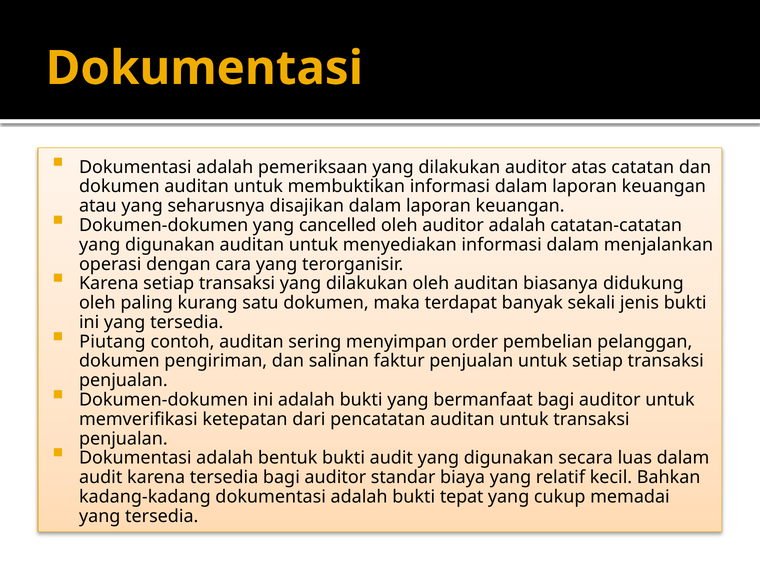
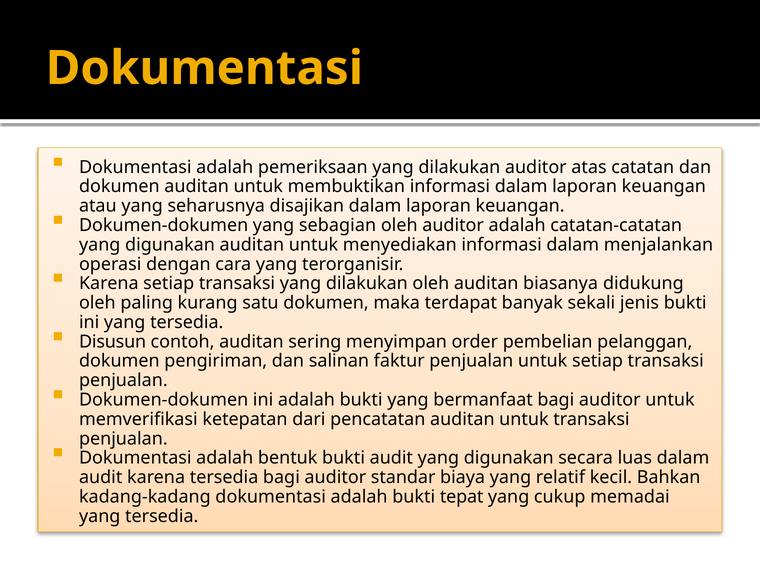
cancelled: cancelled -> sebagian (338, 225)
Piutang: Piutang -> Disusun (113, 342)
